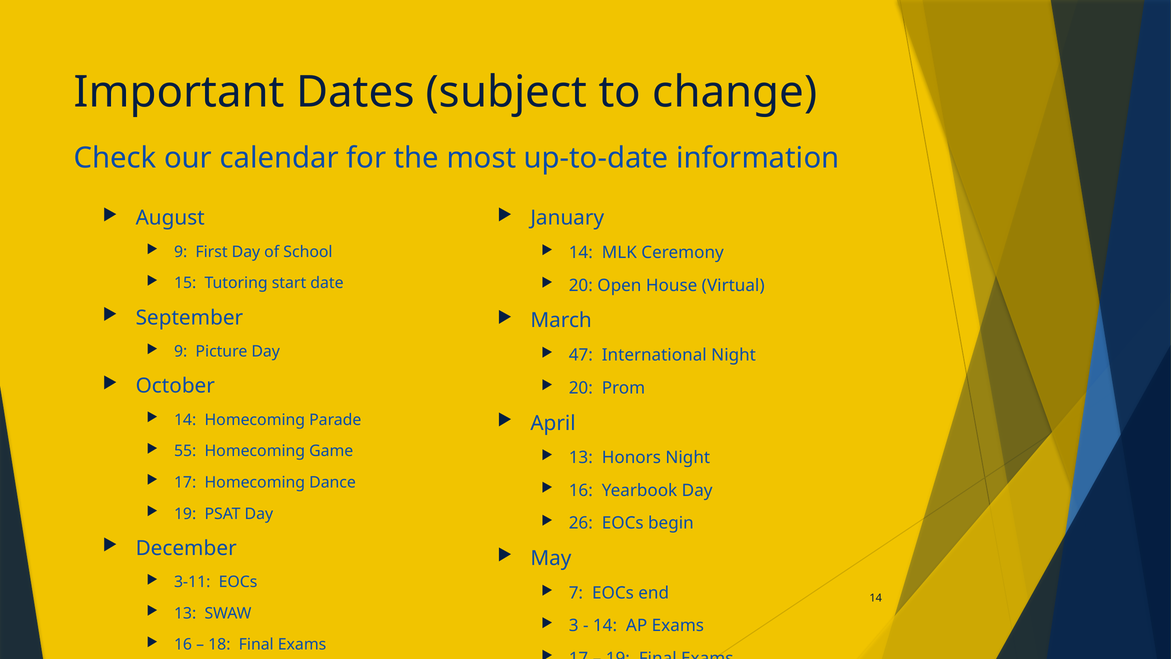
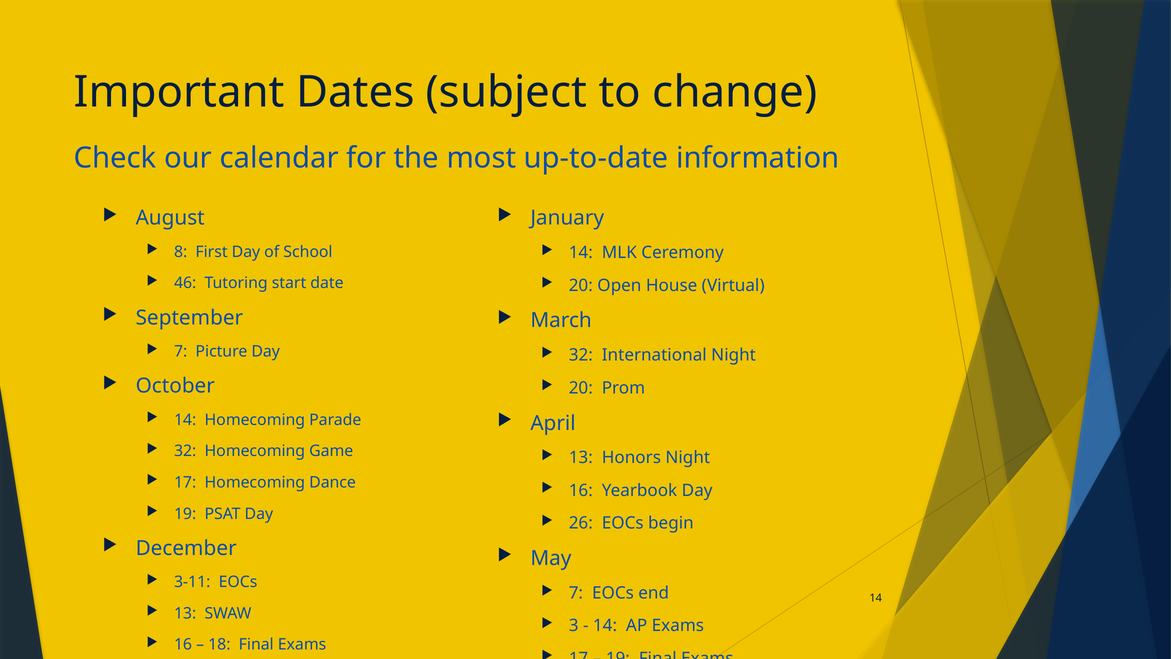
9: 9 -> 8 (181, 252)
15: 15 -> 46 (185, 283)
9: 9 -> 7 (181, 351)
47: 47 -> 32 (581, 355)
55: 55 -> 32 (185, 451)
